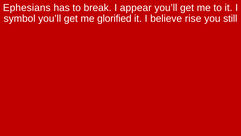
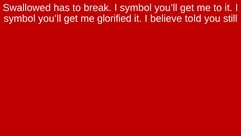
Ephesians: Ephesians -> Swallowed (27, 8)
break I appear: appear -> symbol (136, 8)
rise: rise -> told (193, 18)
